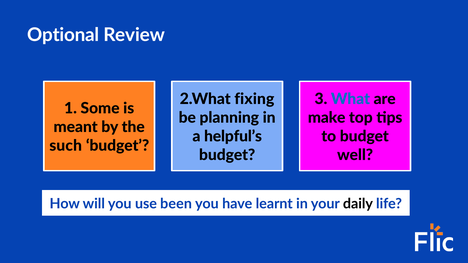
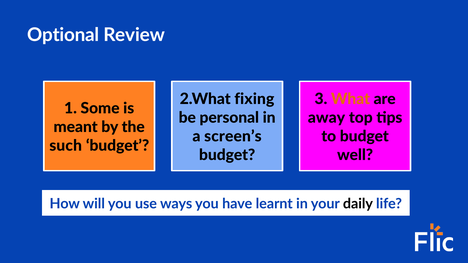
What colour: blue -> orange (350, 99)
planning: planning -> personal (229, 118)
make: make -> away (326, 118)
helpful’s: helpful’s -> screen’s (233, 137)
been: been -> ways (176, 204)
